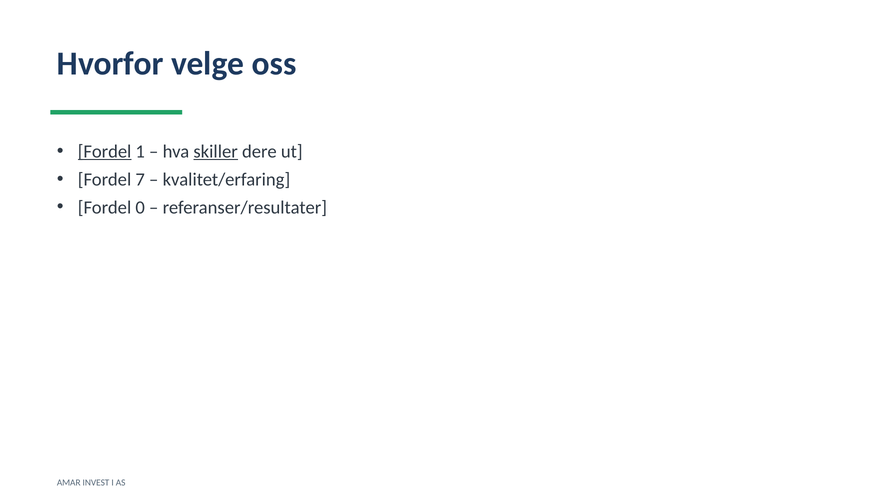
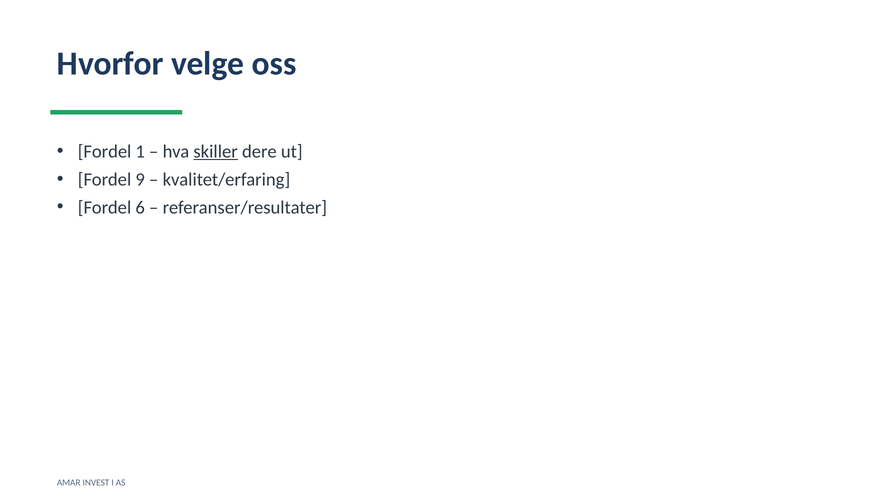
Fordel underline: present -> none (105, 151)
7: 7 -> 9 (140, 179)
0: 0 -> 6 (140, 207)
